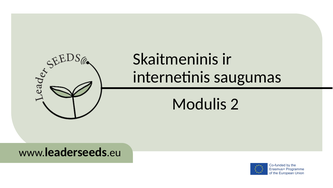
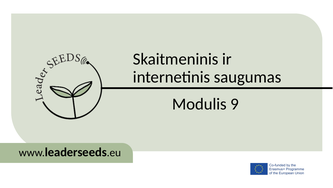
2: 2 -> 9 (235, 104)
